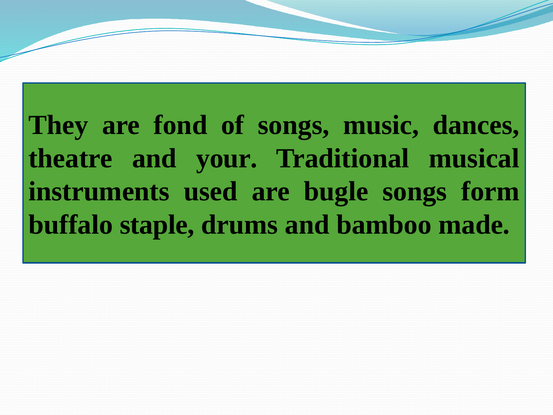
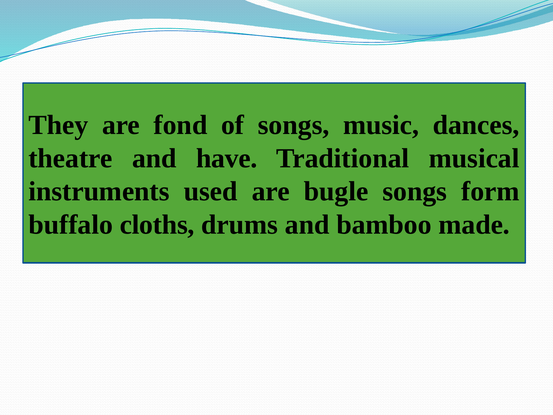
your: your -> have (227, 158)
staple: staple -> cloths (157, 225)
